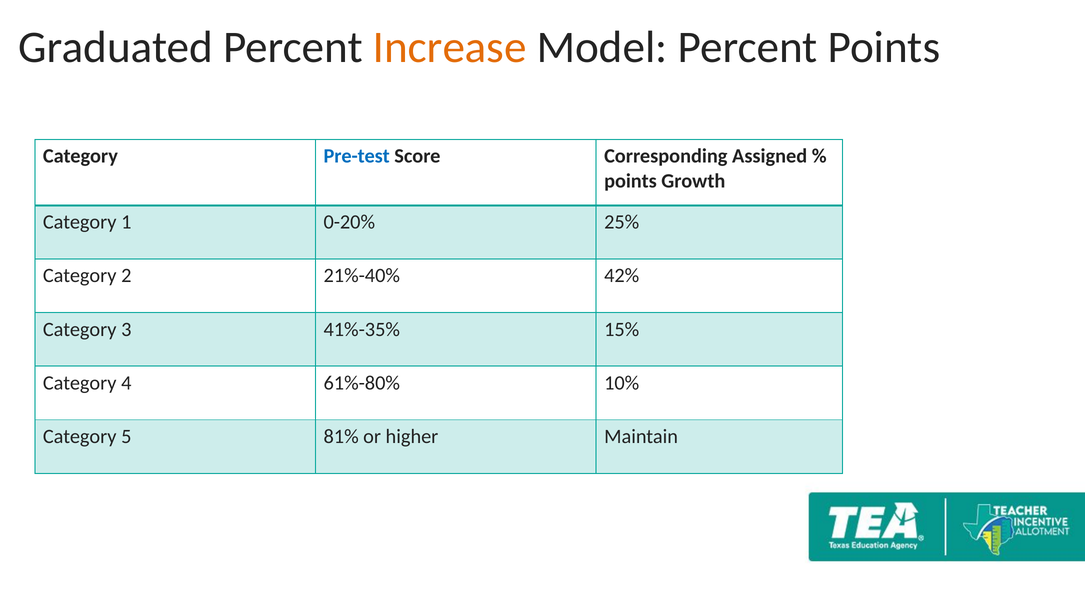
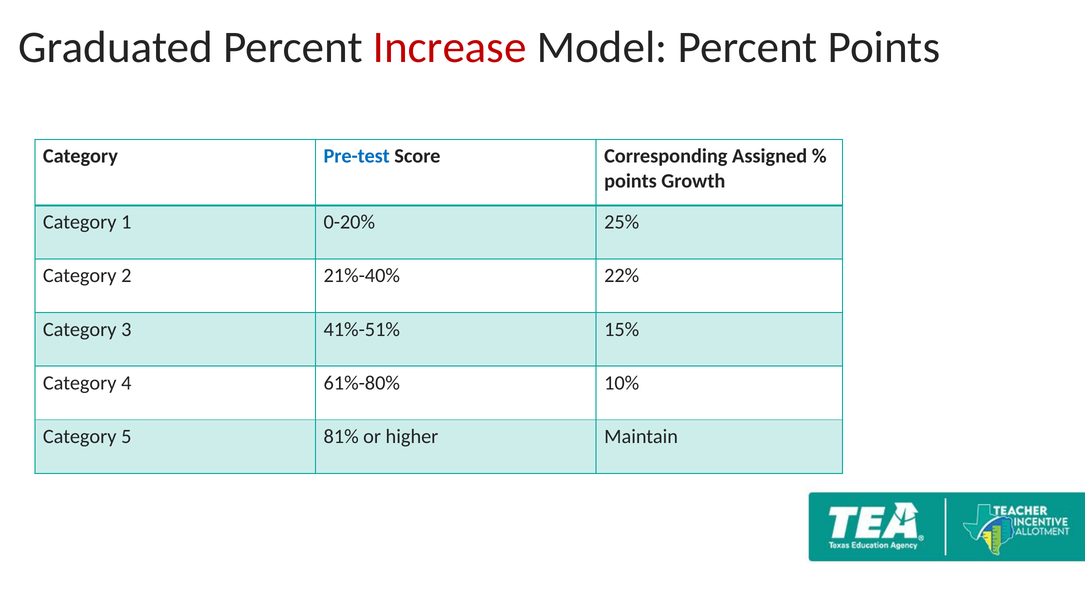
Increase colour: orange -> red (450, 47)
42%: 42% -> 22% (622, 276)
41%-35%: 41%-35% -> 41%-51% (362, 329)
